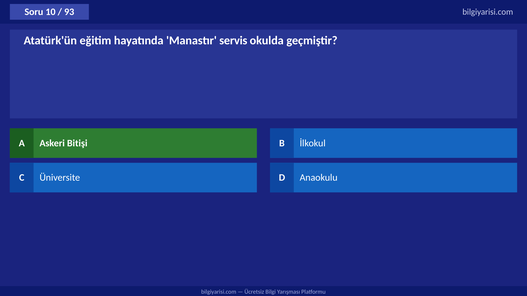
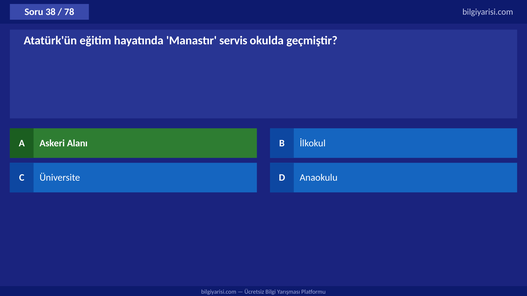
10: 10 -> 38 (51, 12)
93: 93 -> 78 (69, 12)
Bitişi: Bitişi -> Alanı (77, 143)
